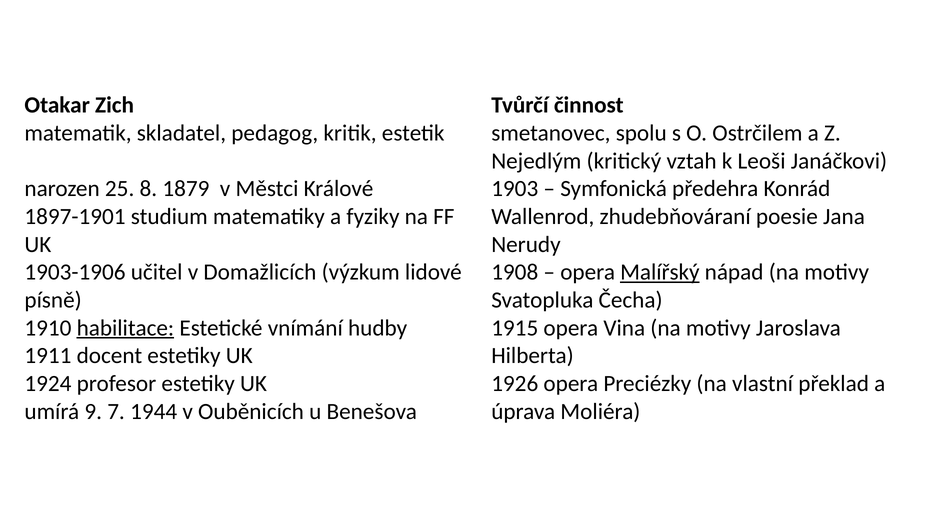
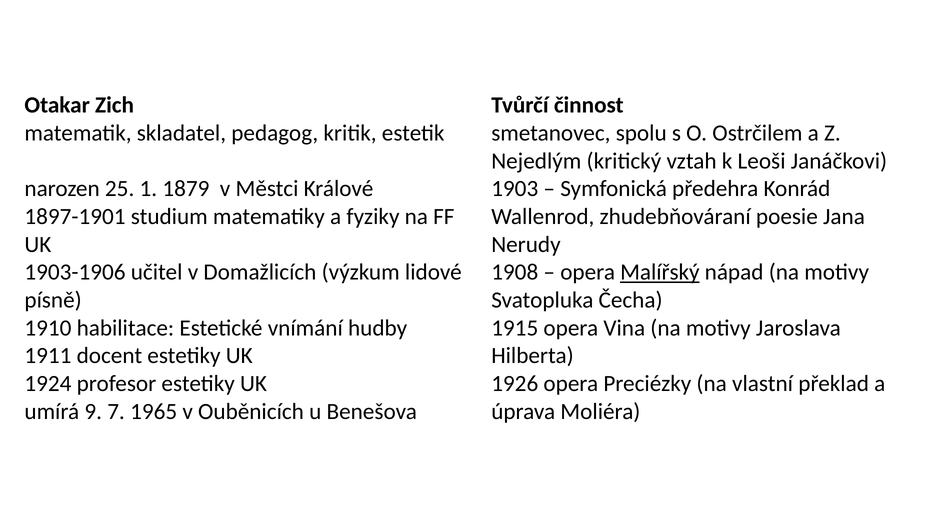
8: 8 -> 1 (148, 189)
habilitace underline: present -> none (125, 328)
1944: 1944 -> 1965 (154, 411)
